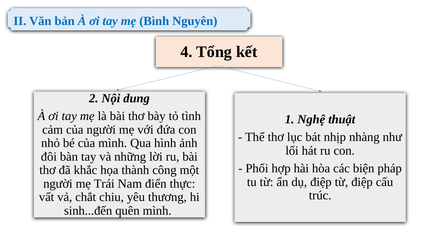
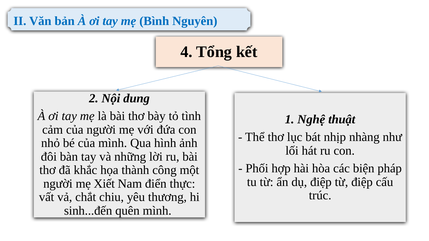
Trái: Trái -> Xiết (104, 184)
